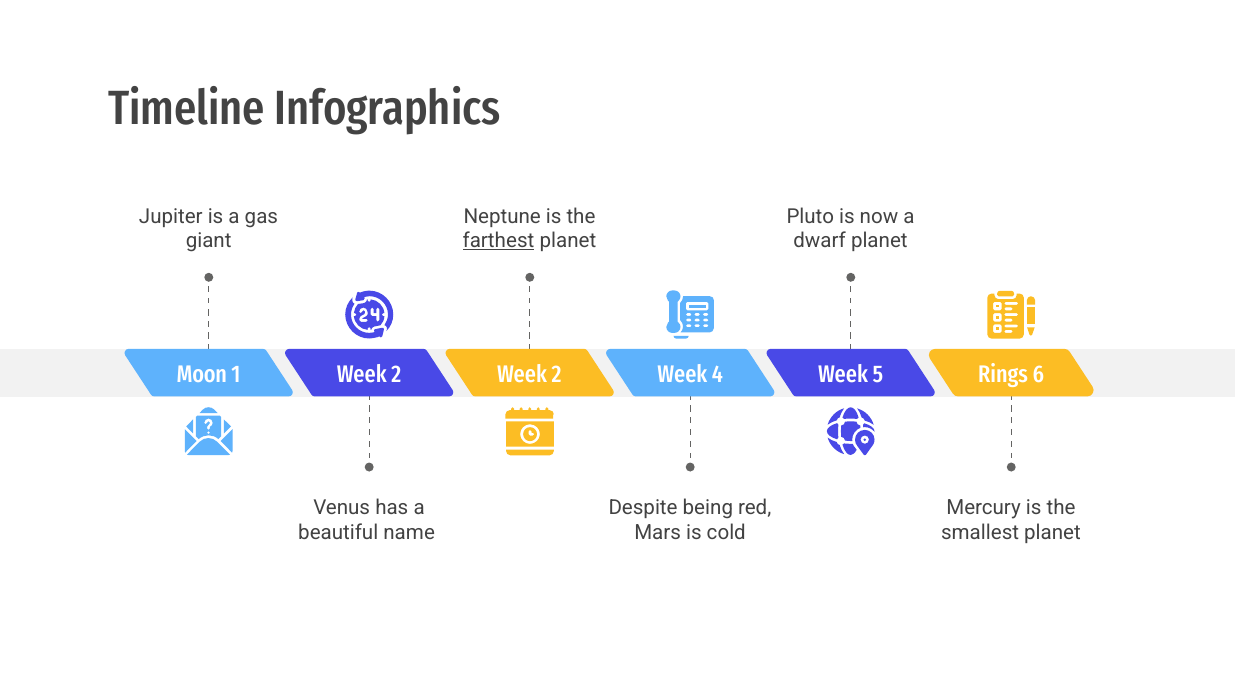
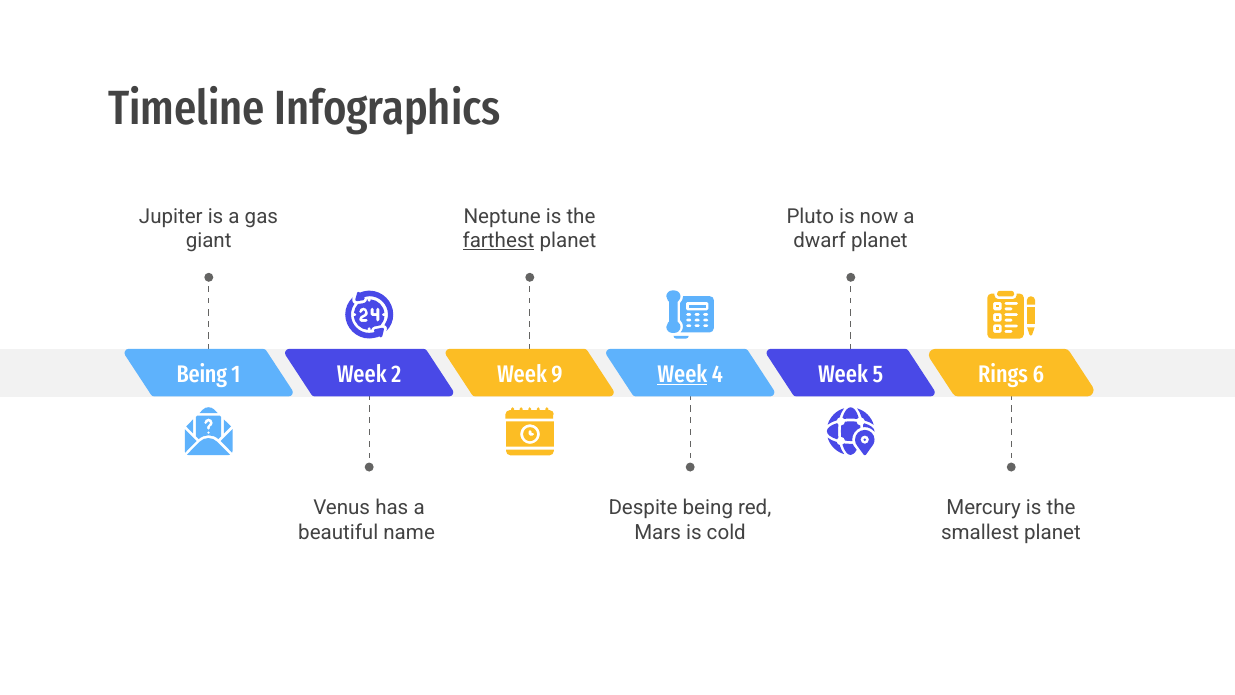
Moon: Moon -> Being (202, 374)
2: 2 -> 9 (557, 374)
Week underline: none -> present (682, 374)
